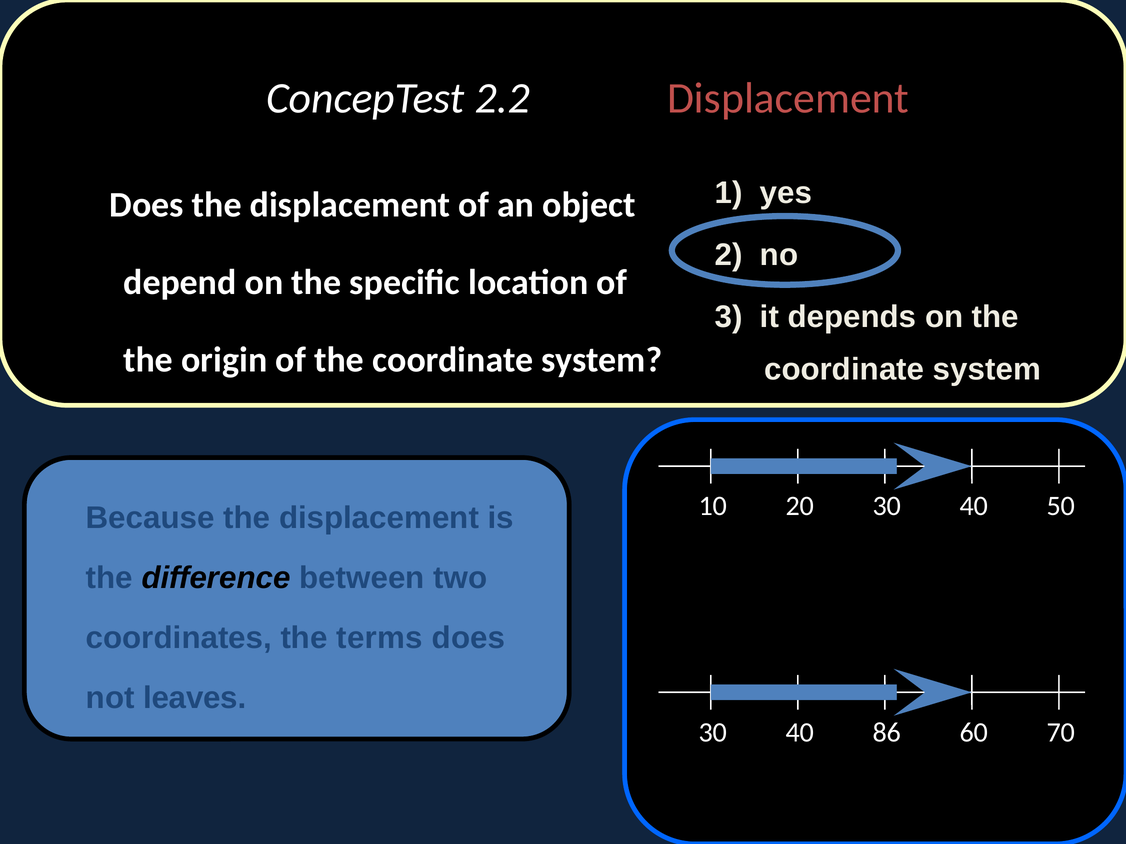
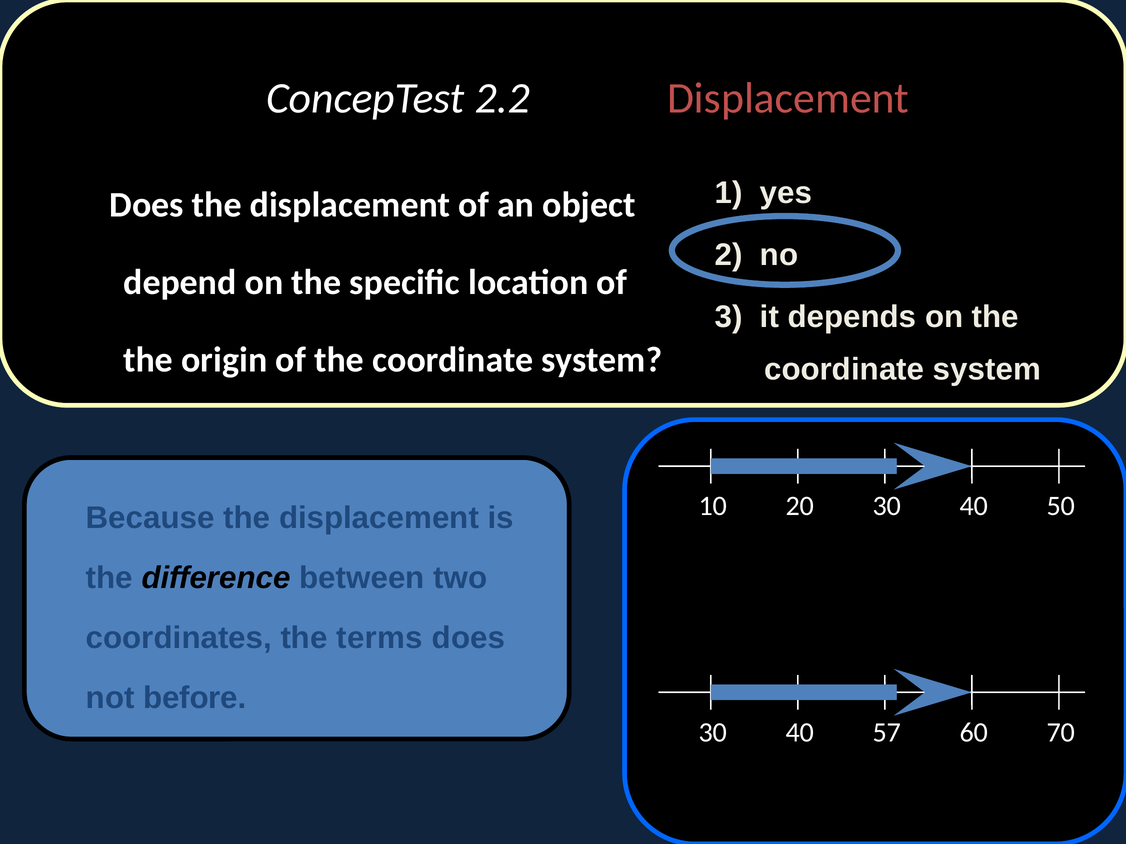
leaves: leaves -> before (195, 698)
86: 86 -> 57 (887, 733)
